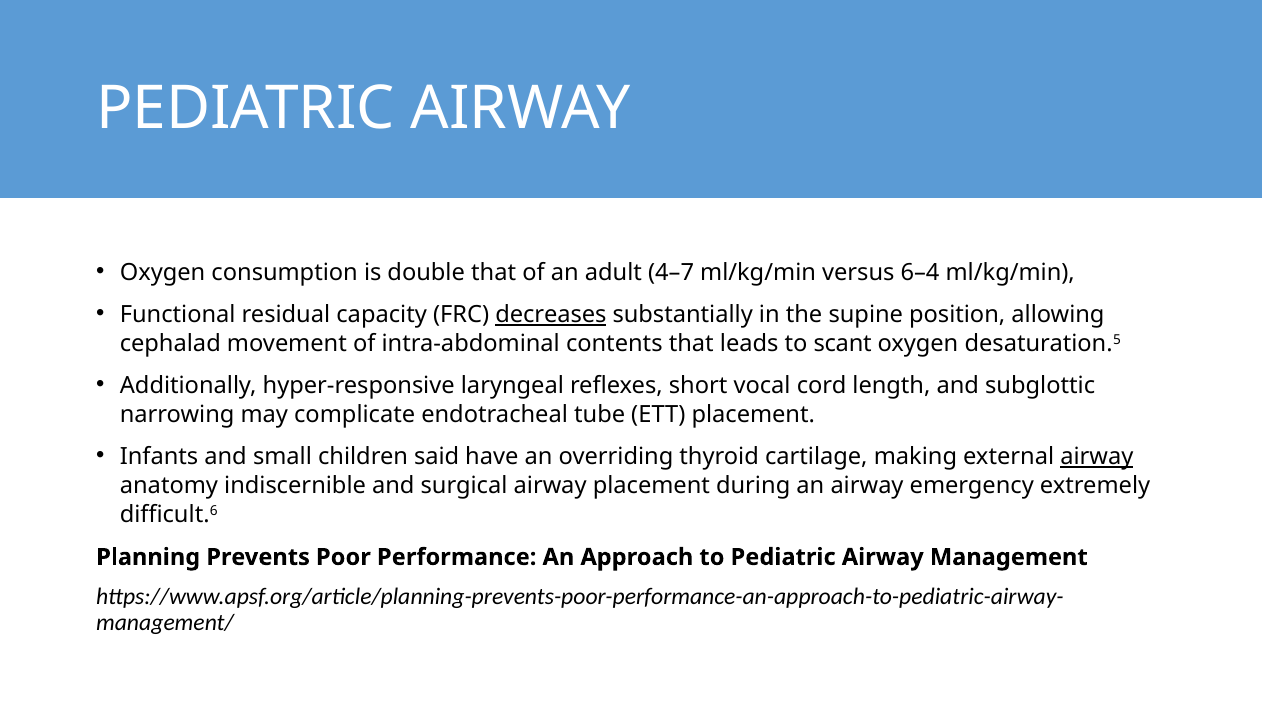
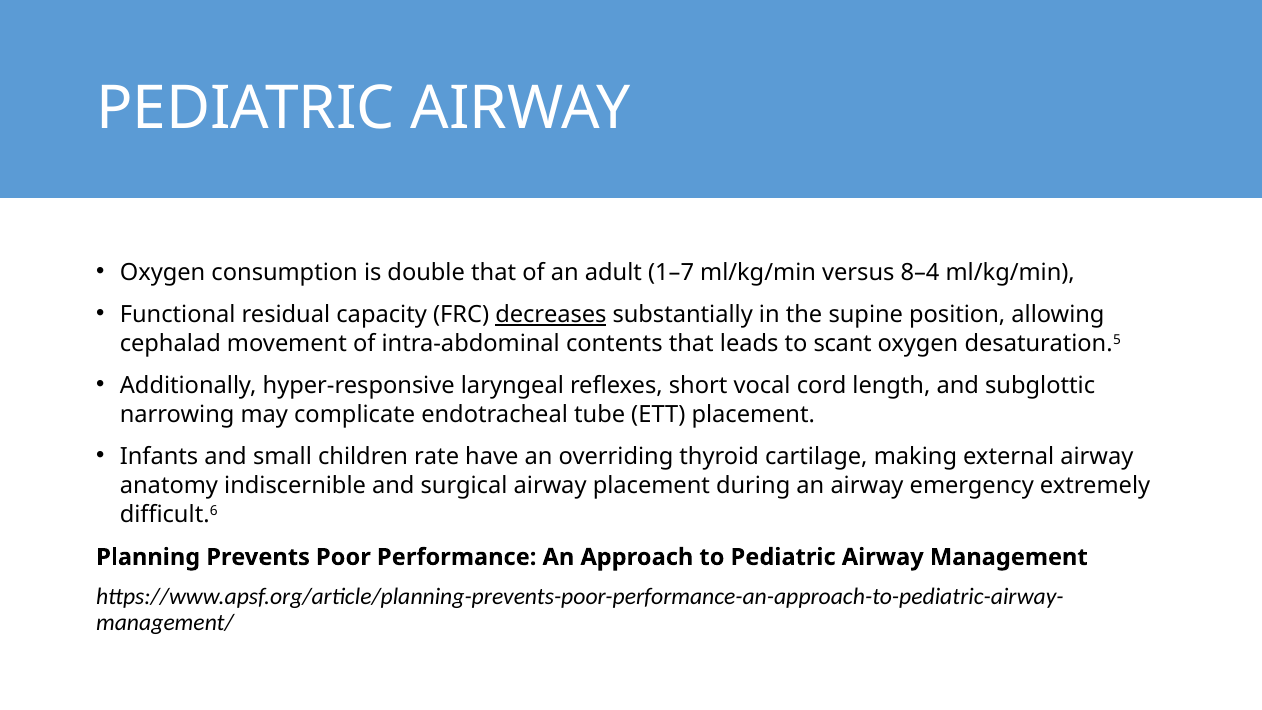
4–7: 4–7 -> 1–7 (671, 272)
6–4: 6–4 -> 8–4 (920, 272)
said: said -> rate (437, 457)
airway underline: present -> none (1097, 457)
